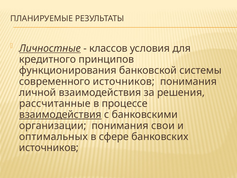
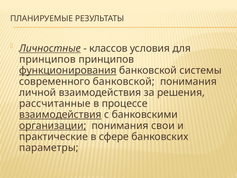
кредитного: кредитного -> принципов (47, 59)
функционирования underline: none -> present (68, 70)
современного источников: источников -> банковской (124, 81)
организации underline: none -> present (53, 125)
оптимальных: оптимальных -> практические (53, 137)
источников: источников -> параметры (49, 148)
